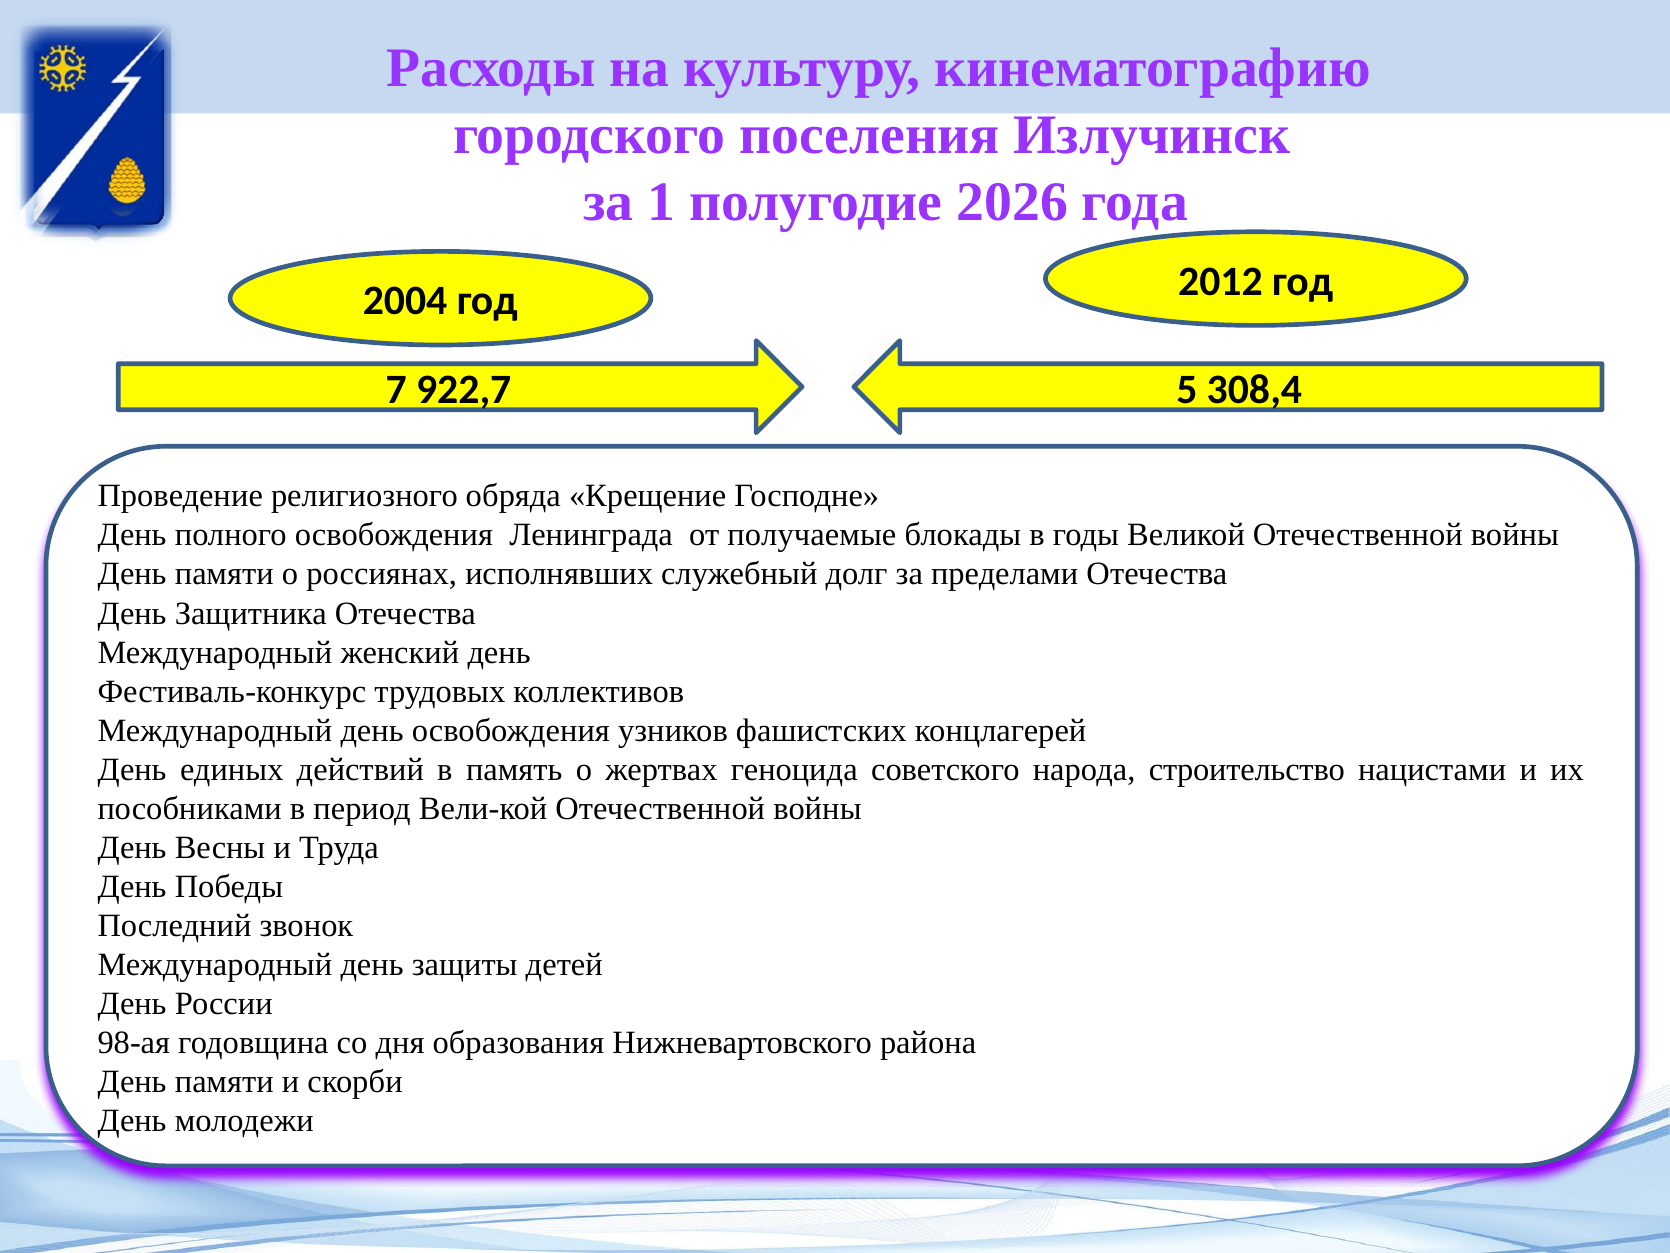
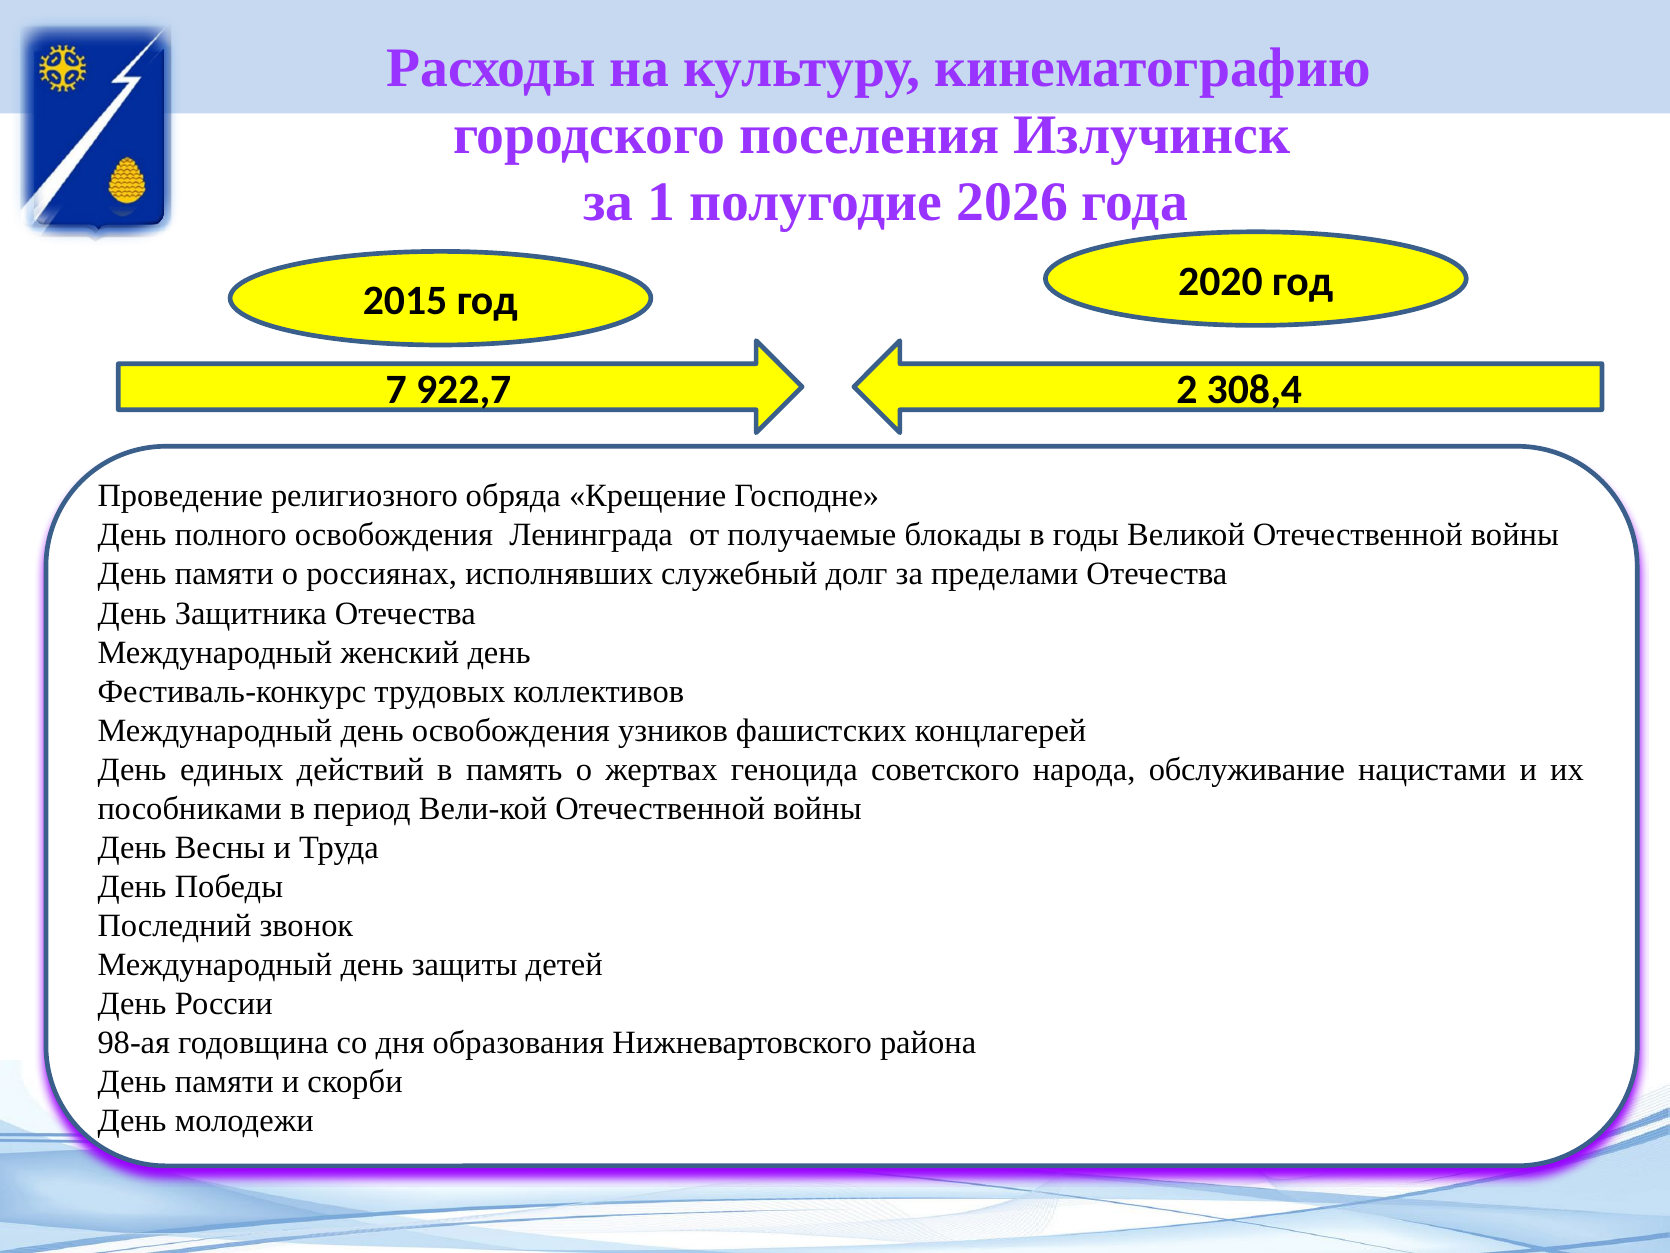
2004: 2004 -> 2015 (405, 301)
2012: 2012 -> 2020 (1220, 281)
5: 5 -> 2 (1187, 389)
строительство: строительство -> обслуживание (1247, 769)
